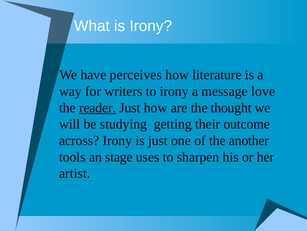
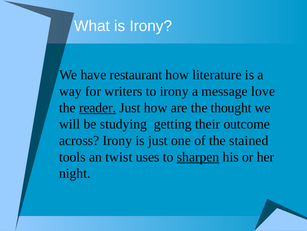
perceives: perceives -> restaurant (136, 75)
another: another -> stained (249, 140)
stage: stage -> twist (119, 157)
sharpen underline: none -> present (198, 157)
artist: artist -> night (75, 173)
